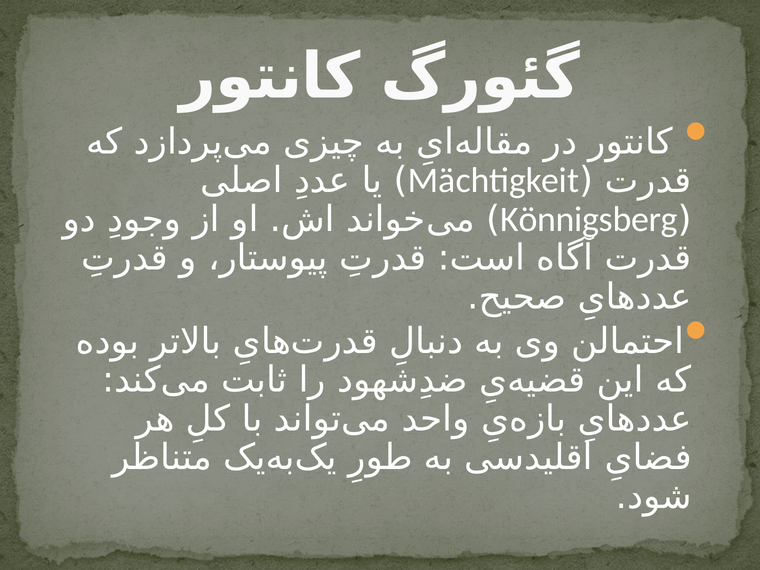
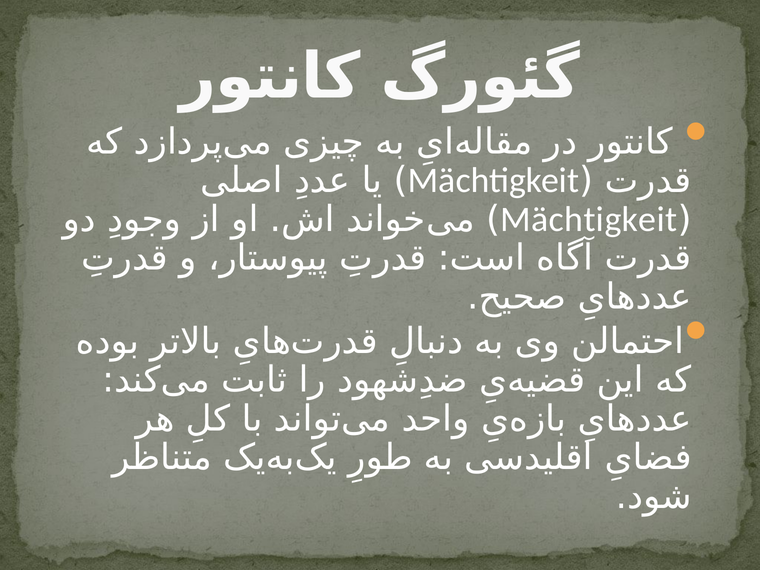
Könnigsberg: Könnigsberg -> Mächtigkeit (589, 219)
